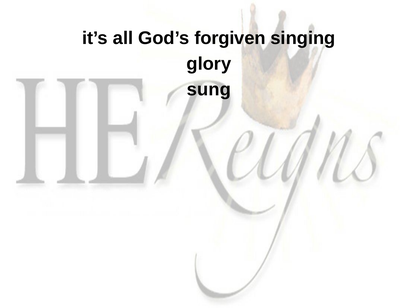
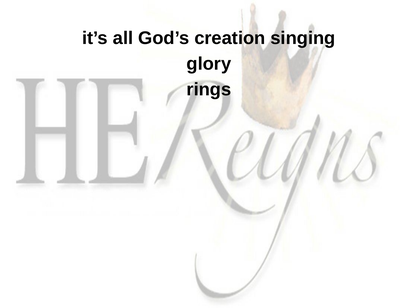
forgiven: forgiven -> creation (230, 38)
sung: sung -> rings (209, 89)
